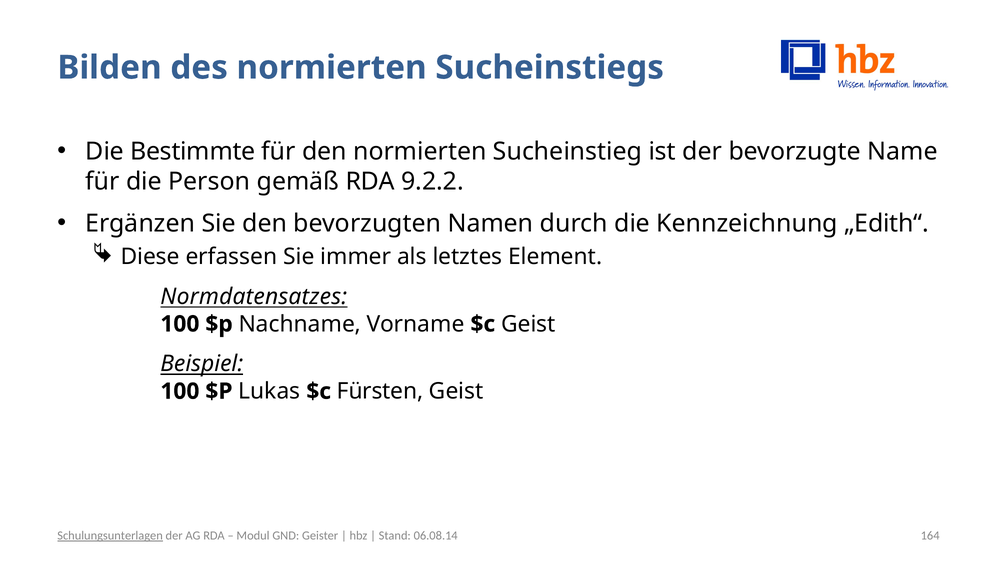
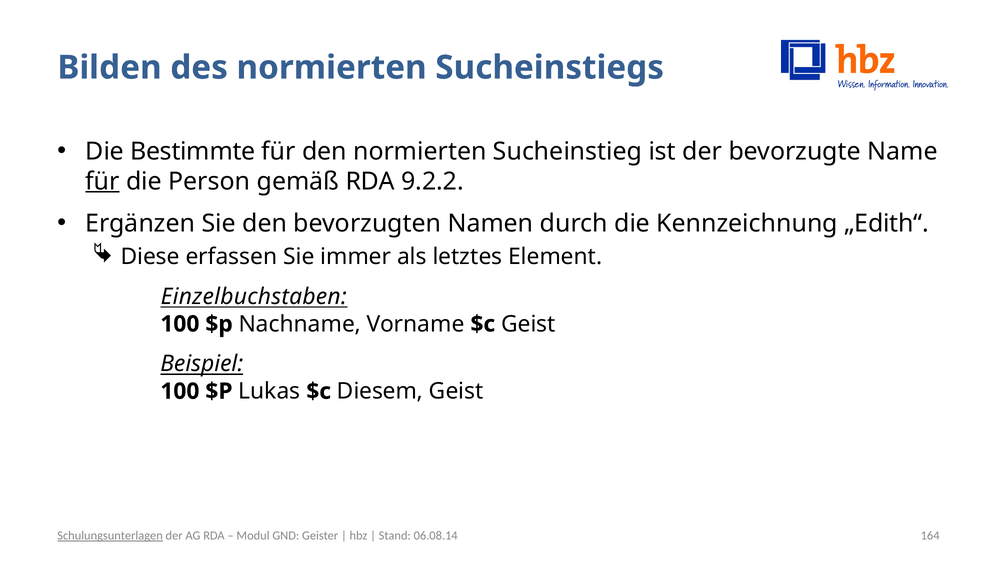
für underline: none -> present (102, 181)
Normdatensatzes: Normdatensatzes -> Einzelbuchstaben (254, 297)
Fürsten: Fürsten -> Diesem (380, 391)
